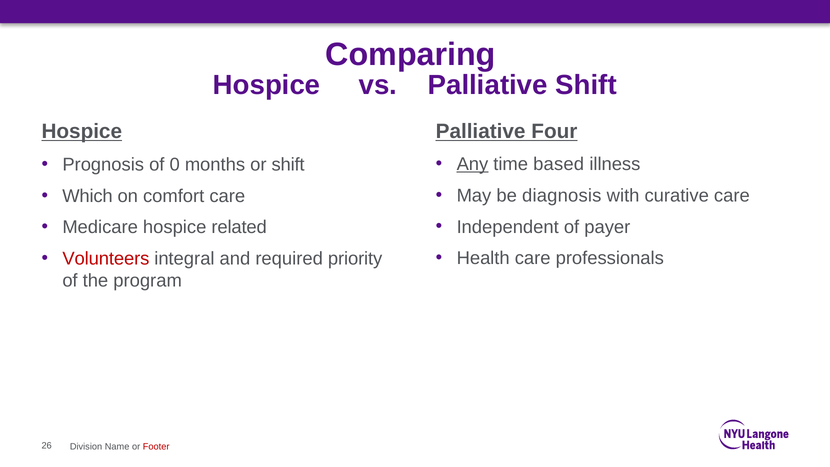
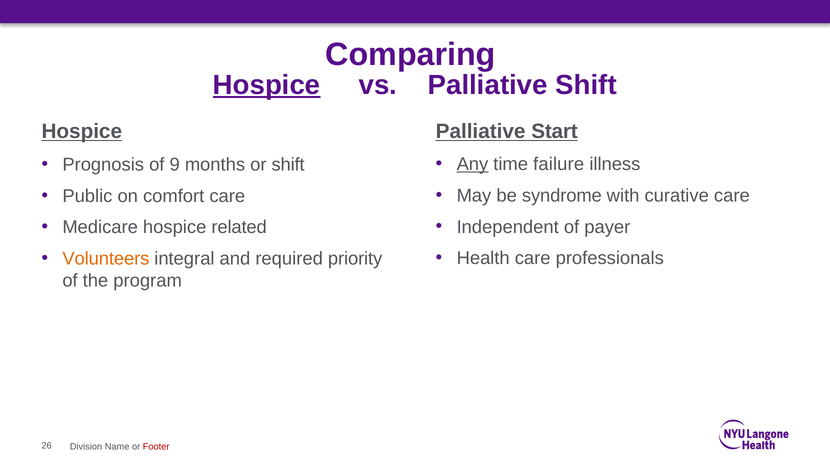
Hospice underline: none -> present (267, 85)
Four: Four -> Start (554, 131)
based: based -> failure (559, 164)
0: 0 -> 9 (175, 165)
diagnosis: diagnosis -> syndrome (562, 196)
Which: Which -> Public (87, 196)
Volunteers colour: red -> orange (106, 259)
